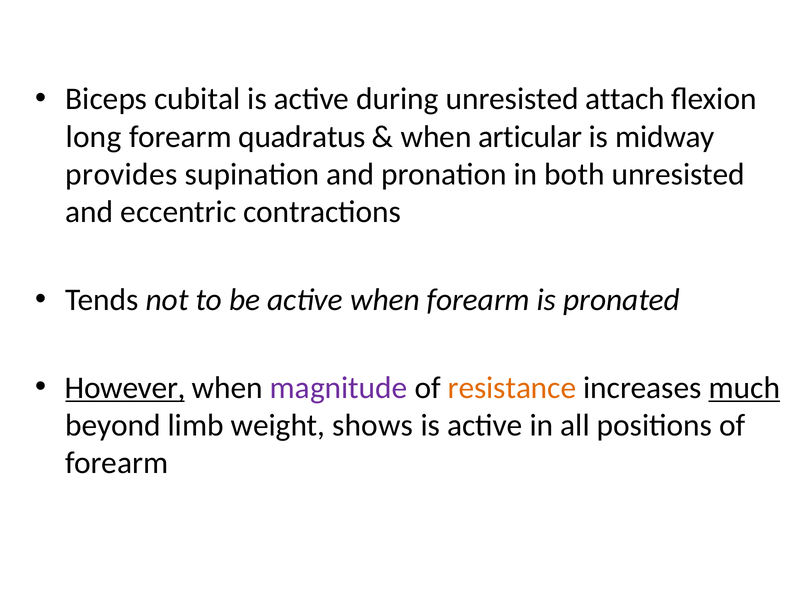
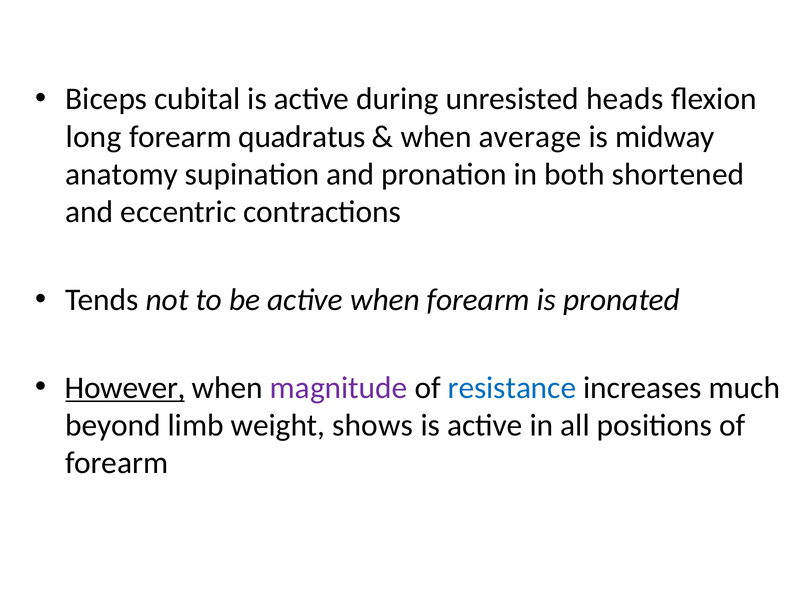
attach: attach -> heads (625, 99)
articular: articular -> average (530, 137)
provides: provides -> anatomy (122, 175)
both unresisted: unresisted -> shortened (678, 175)
resistance colour: orange -> blue (512, 388)
much underline: present -> none (744, 388)
